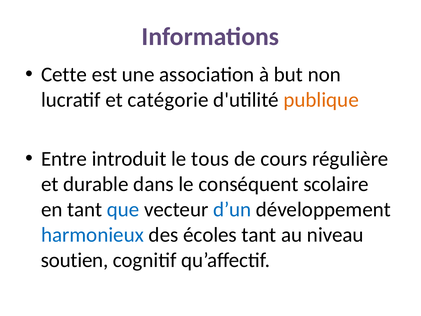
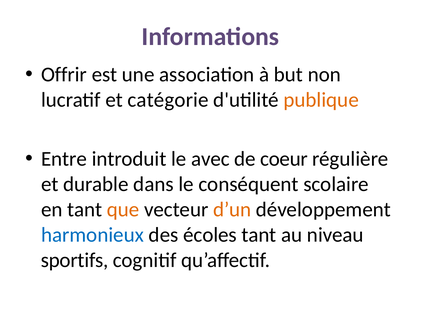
Cette: Cette -> Offrir (64, 75)
tous: tous -> avec (210, 159)
cours: cours -> coeur (284, 159)
que colour: blue -> orange (123, 209)
d’un colour: blue -> orange (232, 209)
soutien: soutien -> sportifs (75, 260)
